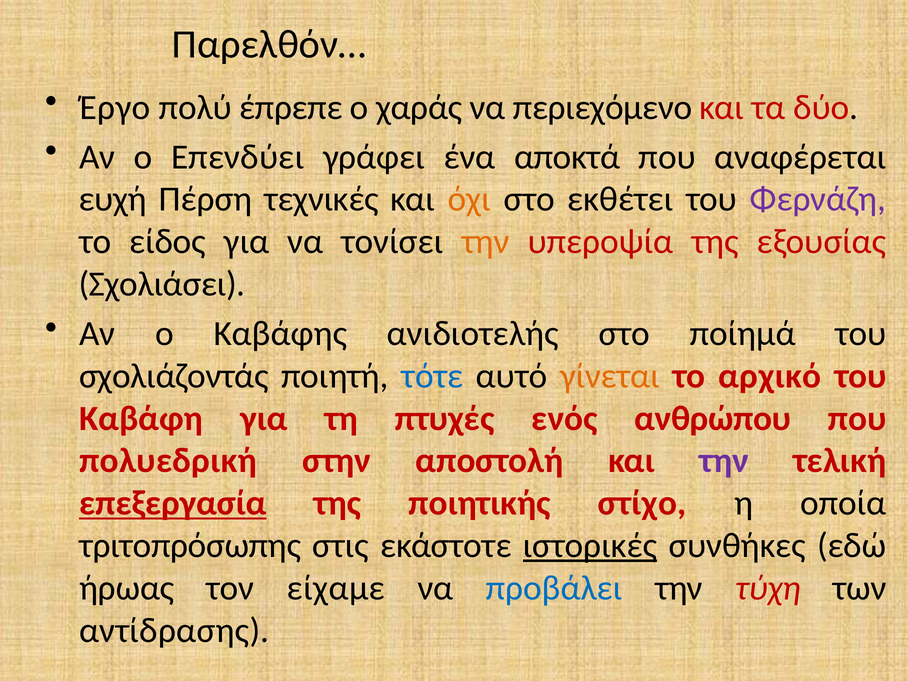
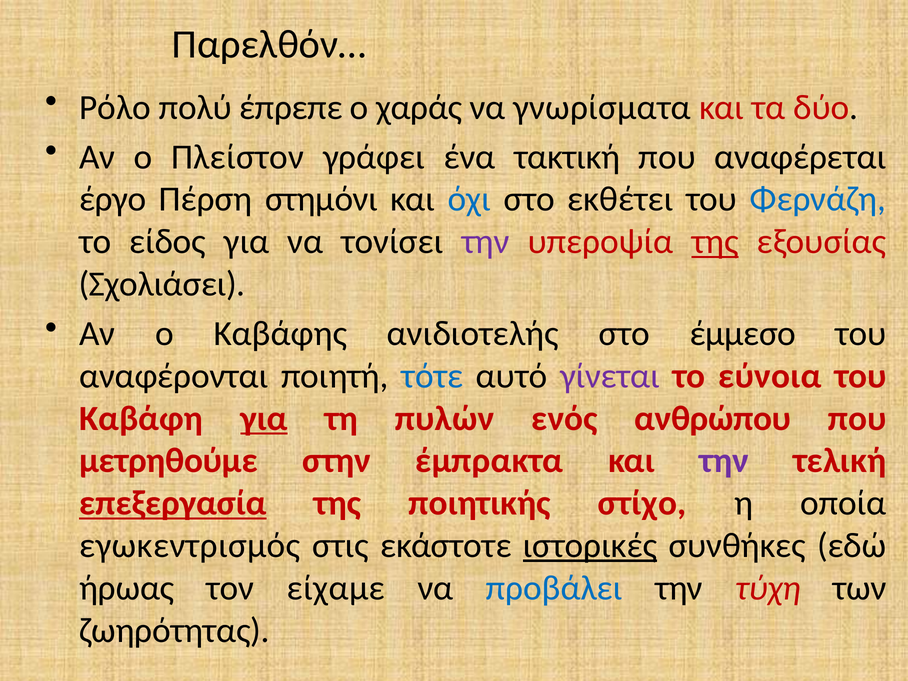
Έργο: Έργο -> Ρόλο (115, 107)
περιεχόμενο: περιεχόμενο -> γνωρίσματα (602, 107)
Επενδύει: Επενδύει -> Πλείστον (238, 157)
αποκτά: αποκτά -> τακτική (567, 157)
ευχή: ευχή -> έργο (113, 199)
τεχνικές: τεχνικές -> στημόνι (322, 199)
όχι colour: orange -> blue (469, 199)
Φερνάζη colour: purple -> blue (818, 199)
την colour: orange -> purple (486, 242)
της underline: none -> present (715, 242)
ποίημά: ποίημά -> έμμεσο (743, 334)
σχολιάζοντάς: σχολιάζοντάς -> αναφέρονται (174, 376)
γίνεται colour: orange -> purple (610, 376)
αρχικό: αρχικό -> εύνοια (770, 376)
για underline: none -> present (264, 418)
πτυχές: πτυχές -> πυλών (444, 418)
πολυεδρική: πολυεδρική -> μετρηθούμε (168, 461)
αποστολή: αποστολή -> έμπρακτα (489, 461)
τριτοπρόσωπης: τριτοπρόσωπης -> εγωκεντρισμός (190, 546)
αντίδρασης: αντίδρασης -> ζωηρότητας (174, 630)
